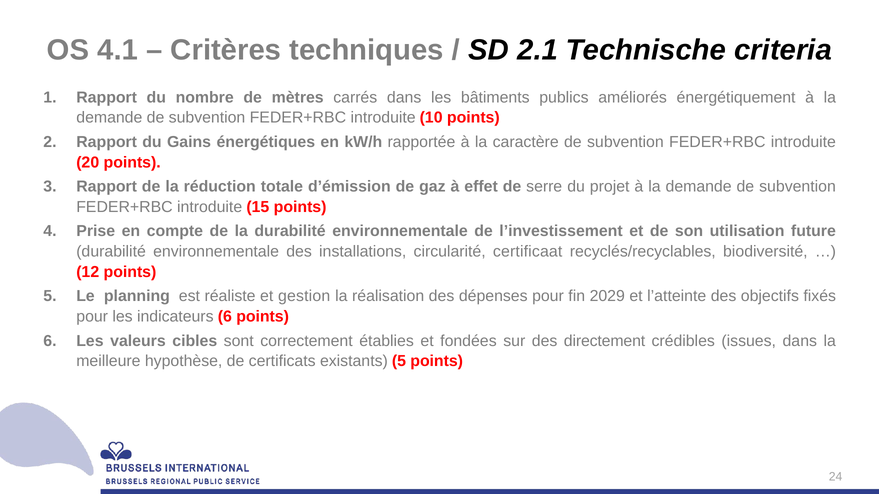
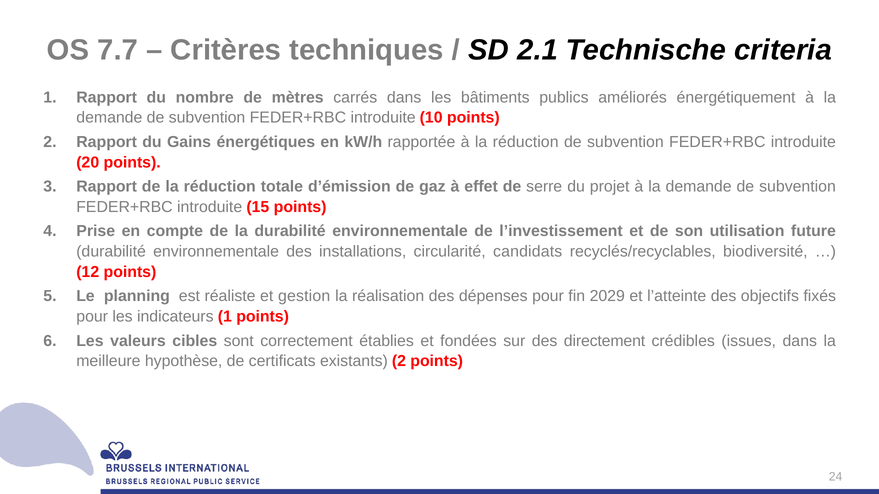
4.1: 4.1 -> 7.7 (118, 50)
à la caractère: caractère -> réduction (526, 142)
certificaat: certificaat -> candidats (528, 252)
indicateurs 6: 6 -> 1 (225, 317)
existants 5: 5 -> 2 (399, 362)
